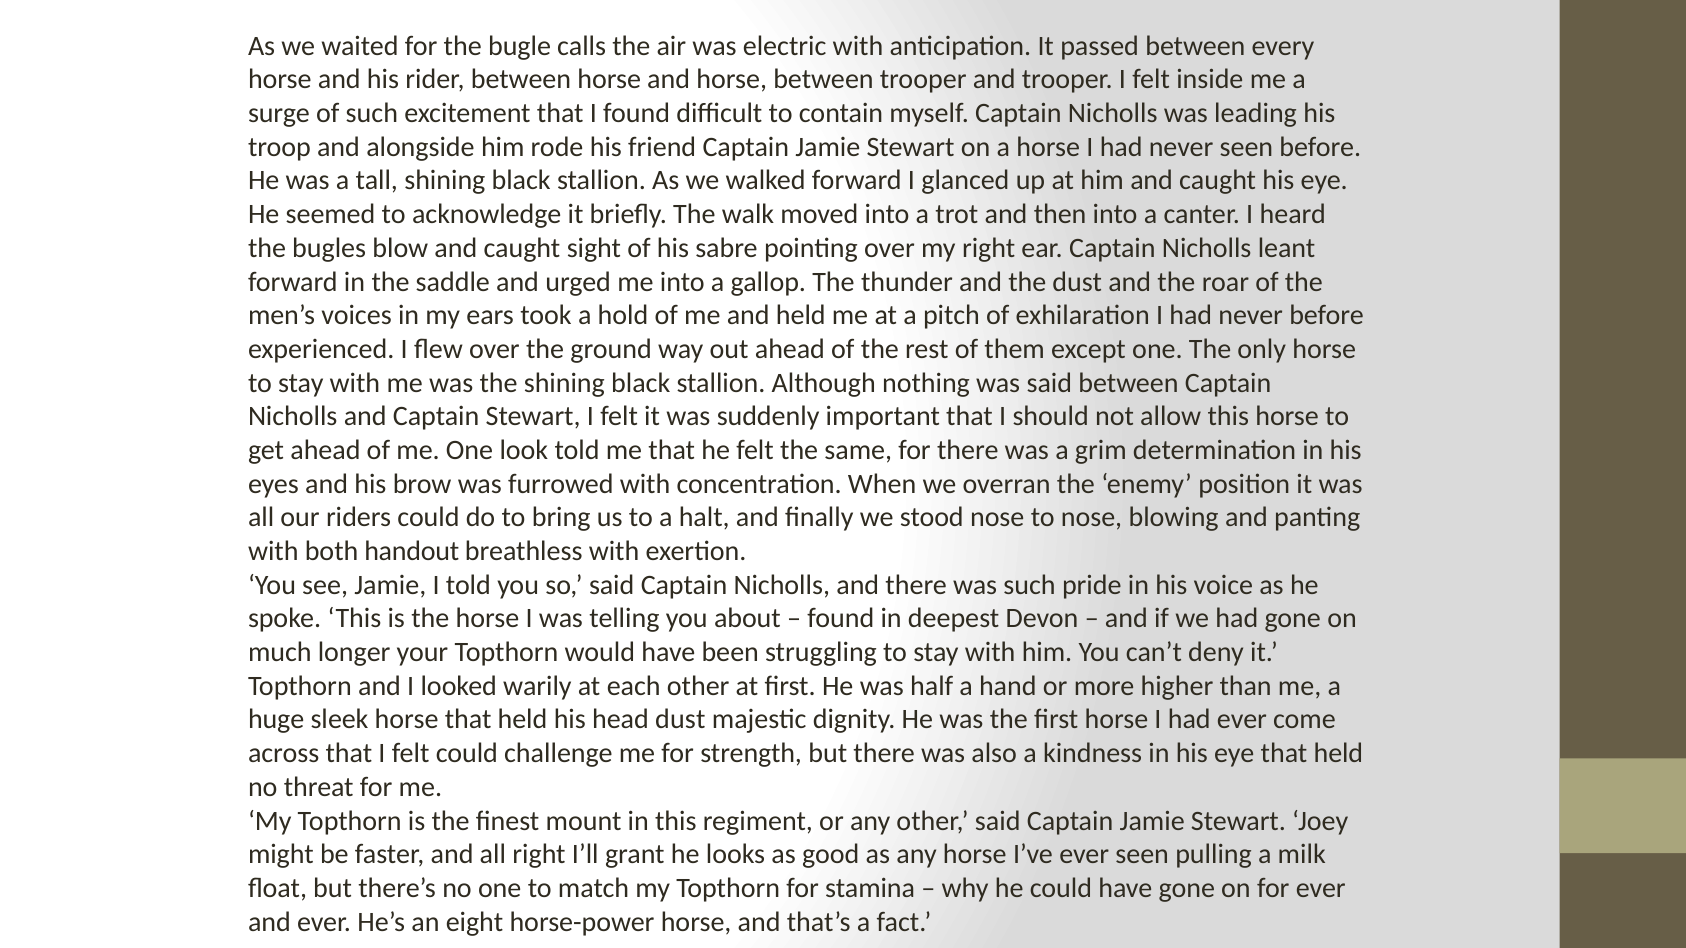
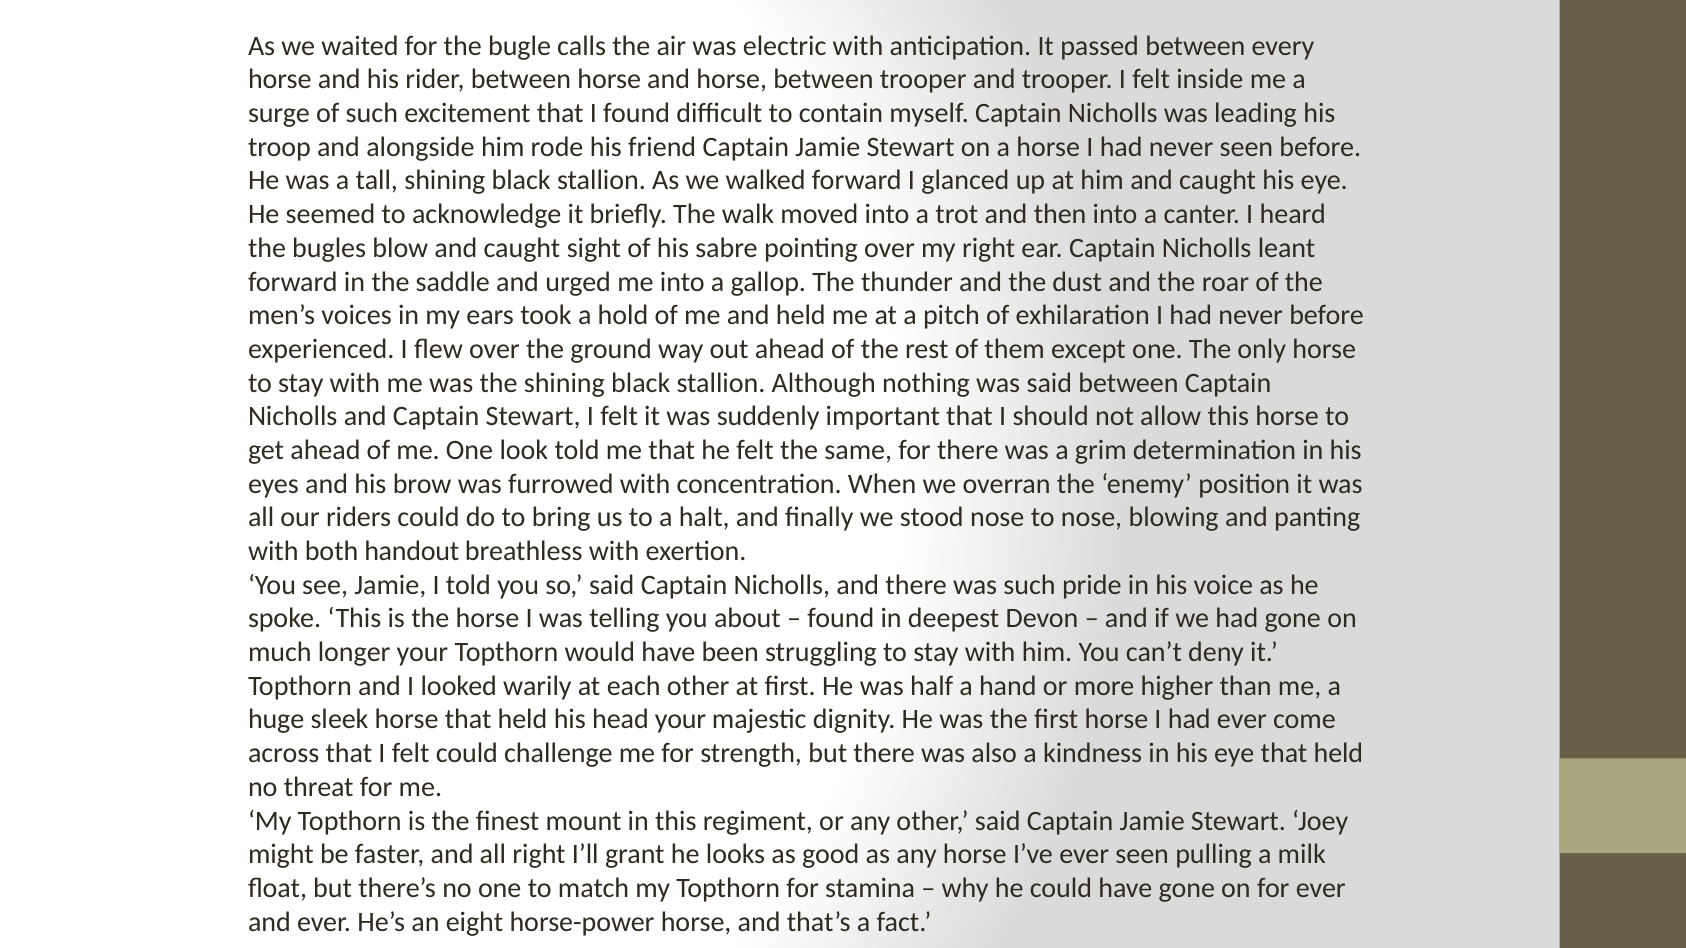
head dust: dust -> your (681, 720)
